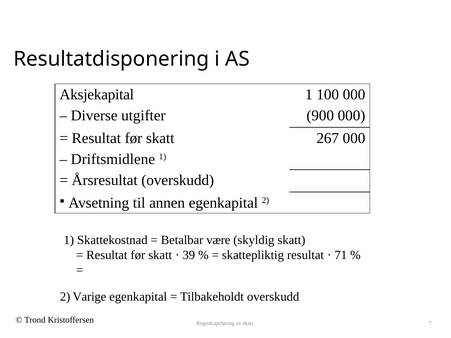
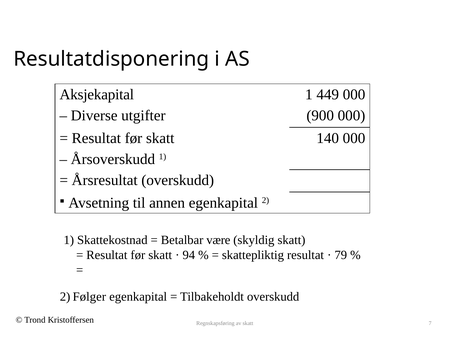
100: 100 -> 449 (328, 95)
267: 267 -> 140 (328, 138)
Driftsmidlene: Driftsmidlene -> Årsoverskudd (113, 159)
39: 39 -> 94 (189, 255)
71: 71 -> 79 (341, 255)
Varige: Varige -> Følger (89, 297)
